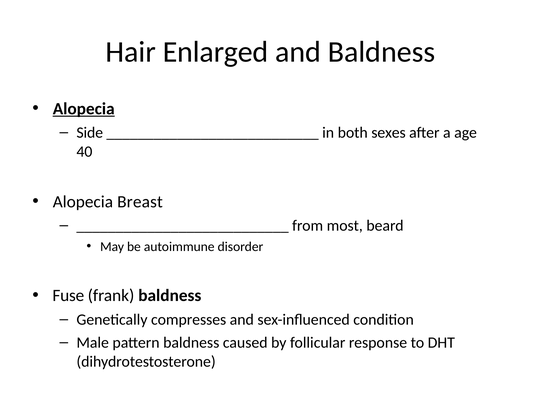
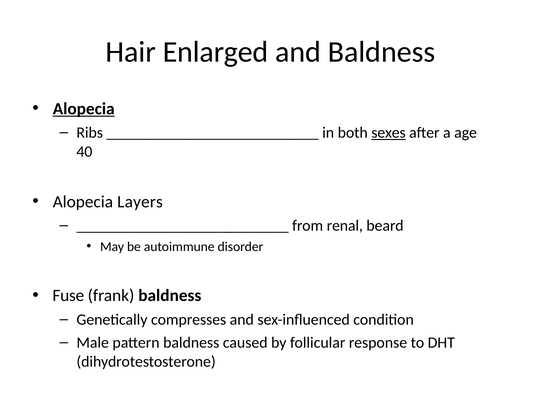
Side: Side -> Ribs (90, 133)
sexes underline: none -> present (389, 133)
Breast: Breast -> Layers (140, 202)
most: most -> renal (345, 226)
